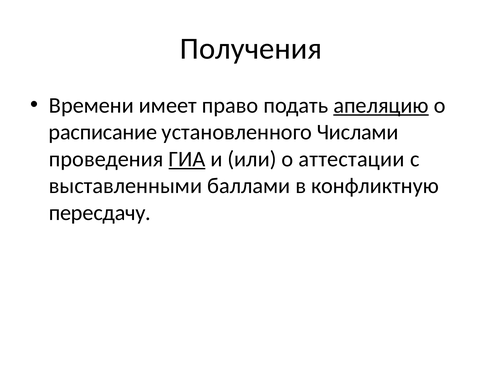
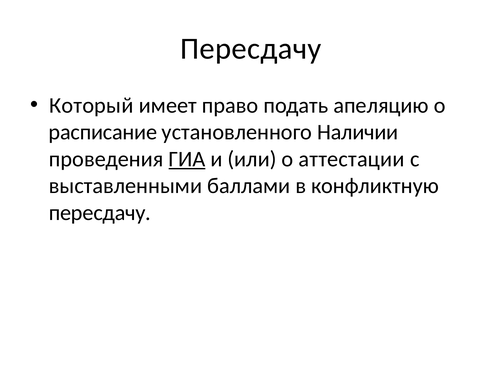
Получения: Получения -> Пересдачу (251, 49)
Времени: Времени -> Который (91, 105)
апеляцию underline: present -> none (381, 105)
Числами: Числами -> Наличии (358, 132)
